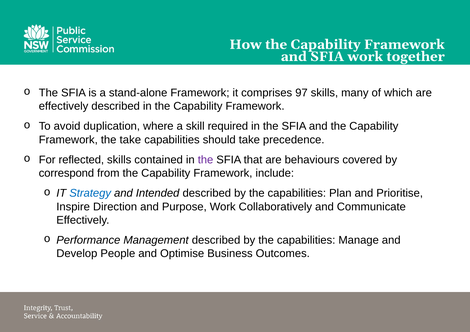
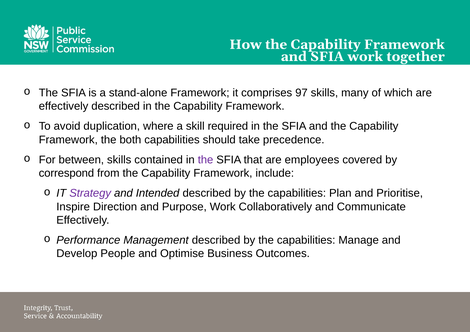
the take: take -> both (130, 140)
reflected: reflected -> between (81, 160)
behaviours: behaviours -> employees (312, 160)
Strategy colour: blue -> purple (90, 193)
